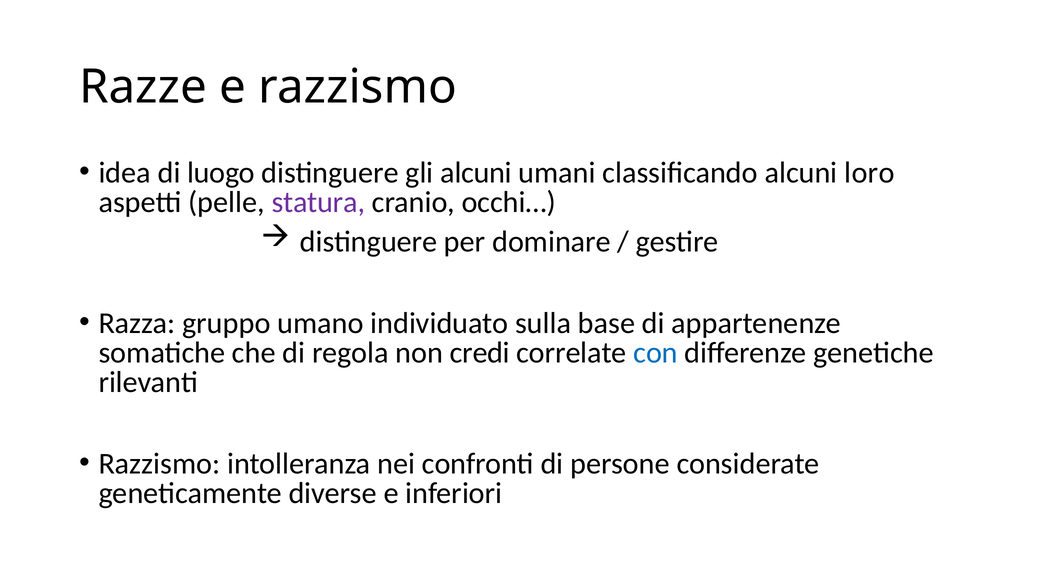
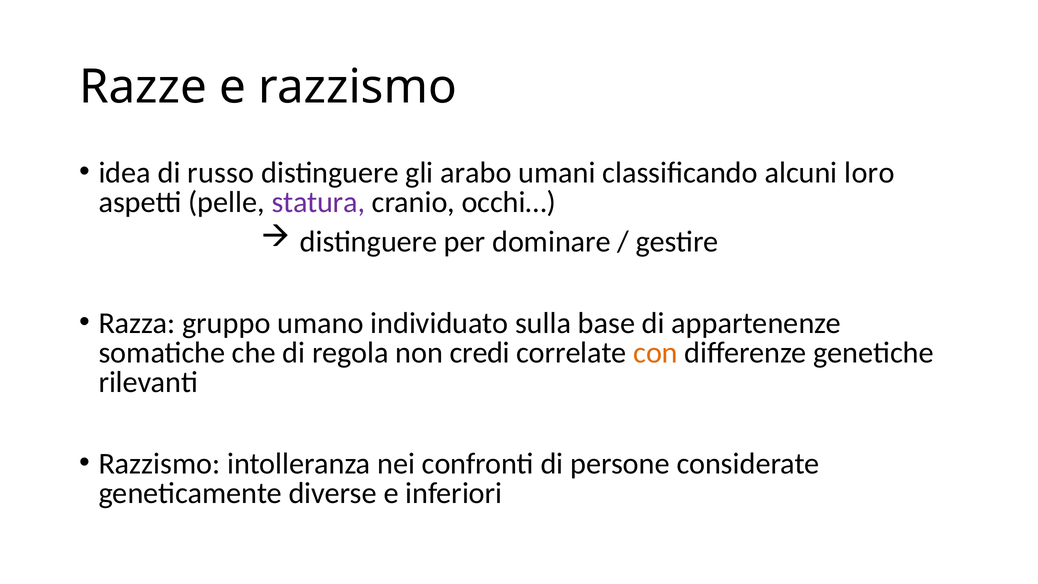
luogo: luogo -> russo (221, 173)
gli alcuni: alcuni -> arabo (476, 173)
con colour: blue -> orange (656, 353)
